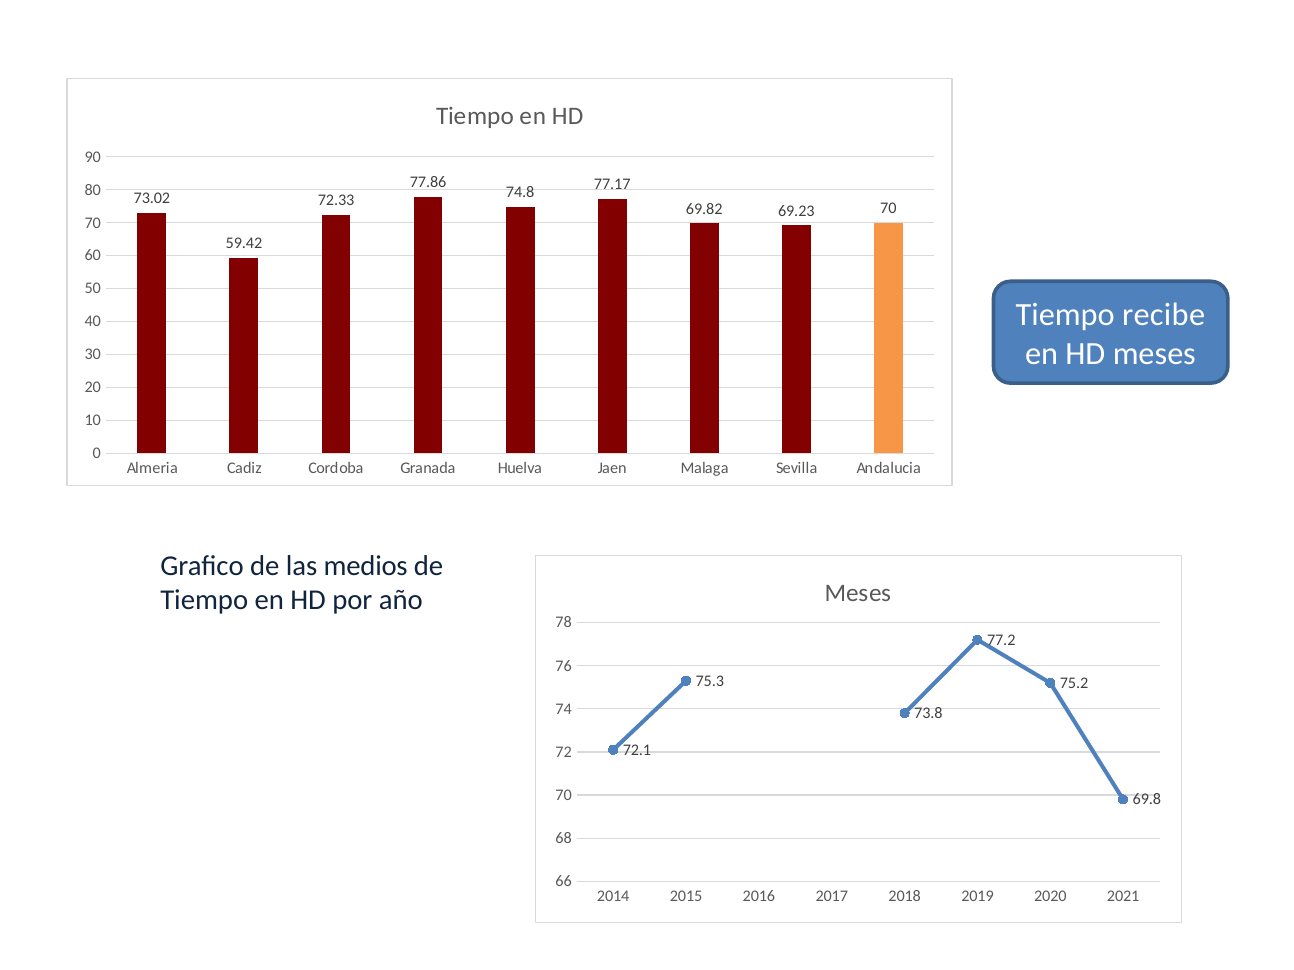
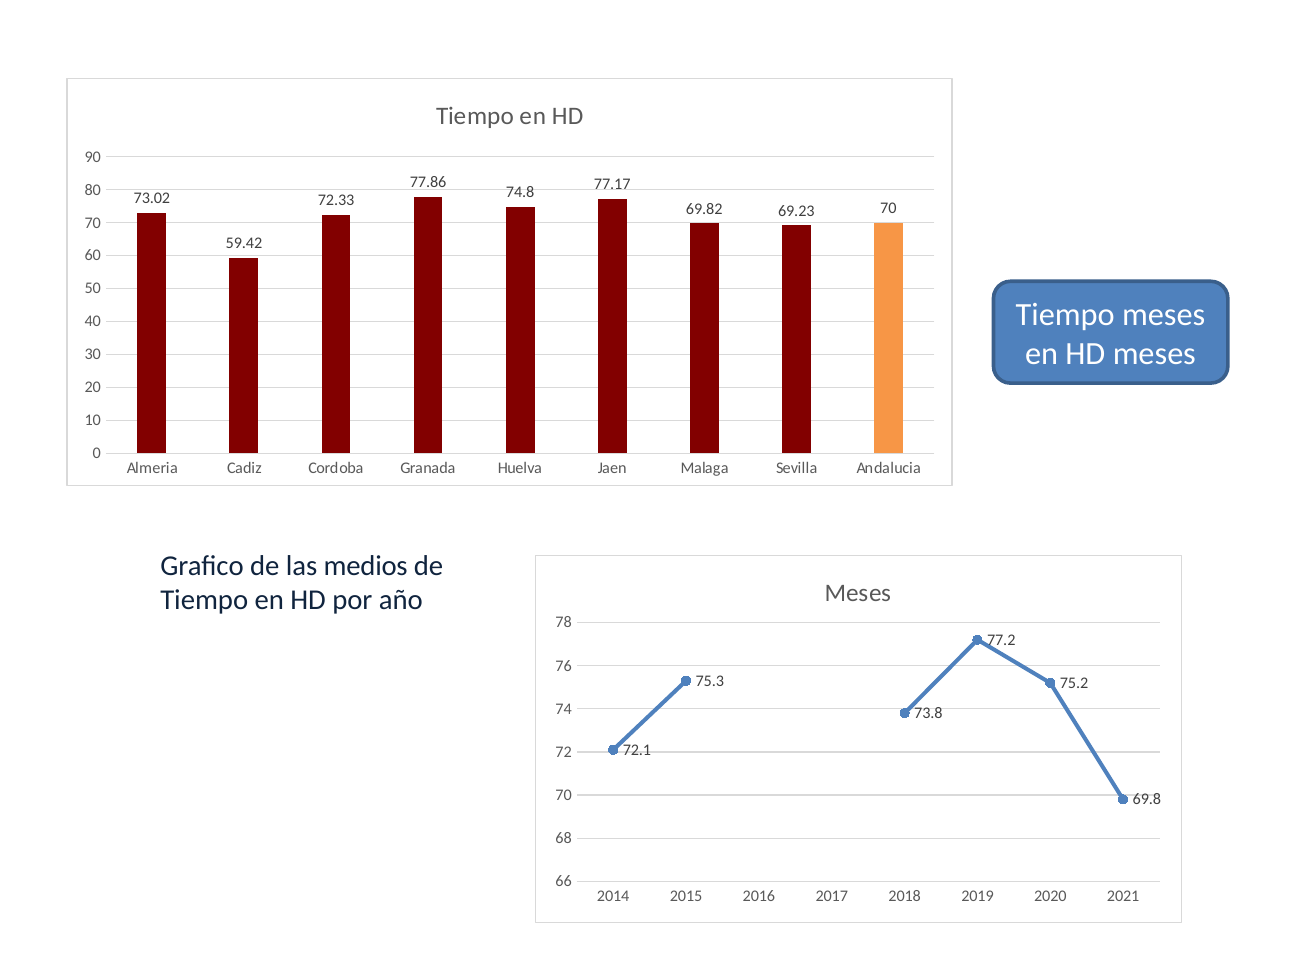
Tiempo recibe: recibe -> meses (1164, 315)
